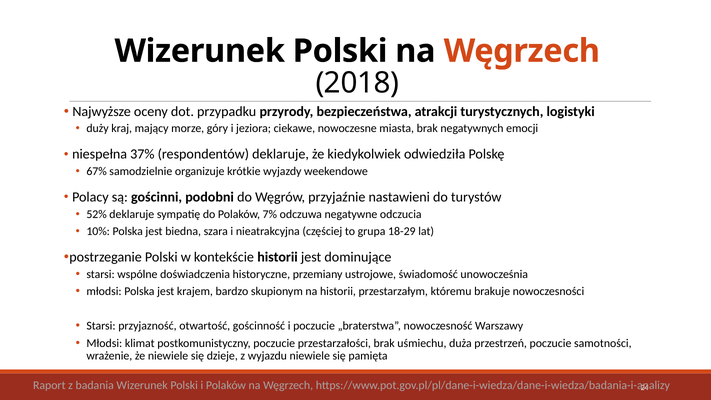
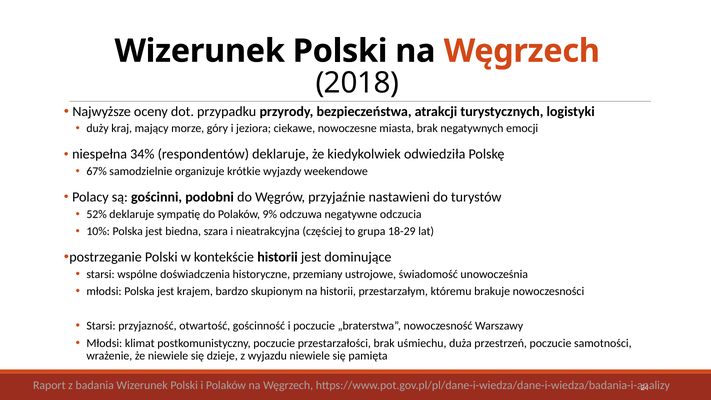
37%: 37% -> 34% (142, 154)
7%: 7% -> 9% (270, 214)
